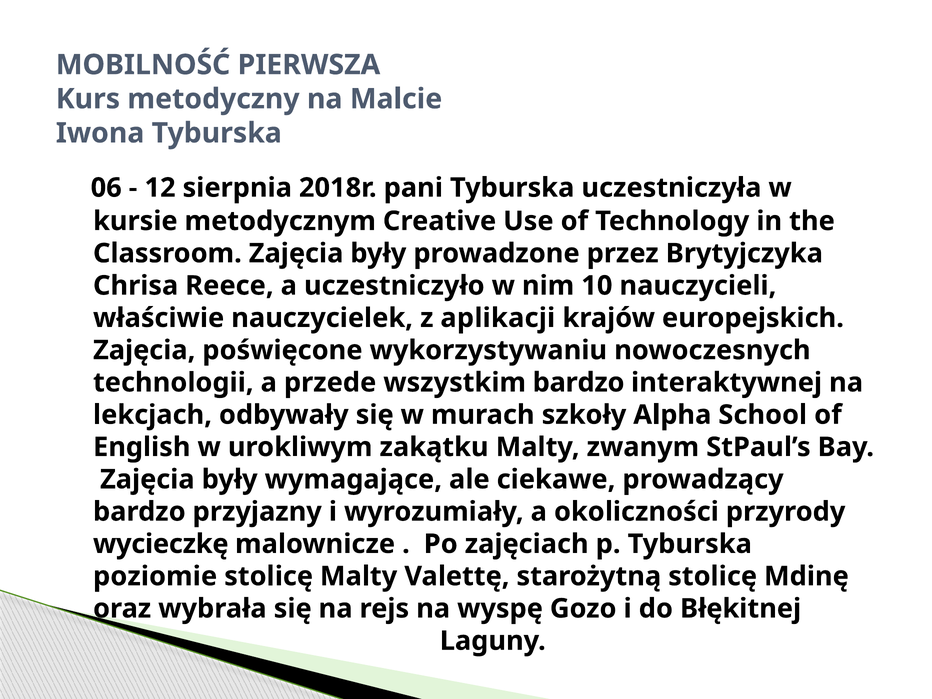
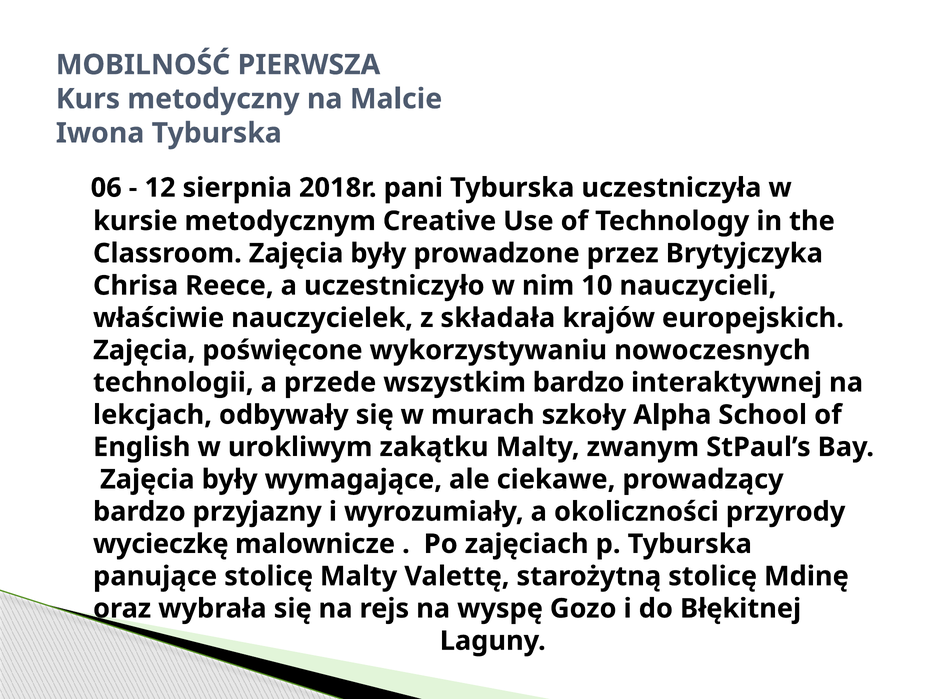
aplikacji: aplikacji -> składała (498, 318)
poziomie: poziomie -> panujące (155, 576)
